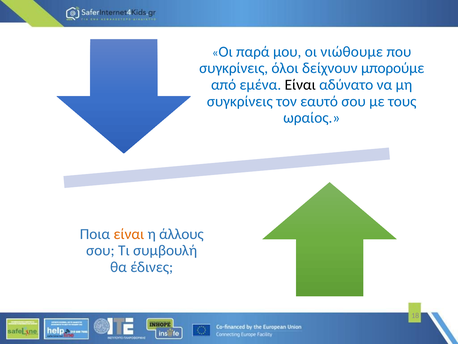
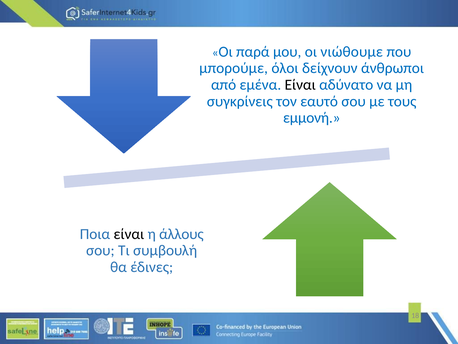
συγκρίνεις: συγκρίνεις -> μπορούμε (234, 68)
μπορούμε: μπορούμε -> άνθρωποι (393, 68)
ωραίος: ωραίος -> εμμονή (312, 118)
είναι colour: orange -> black (129, 234)
